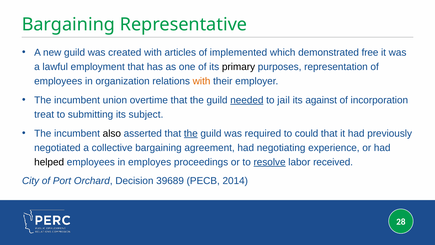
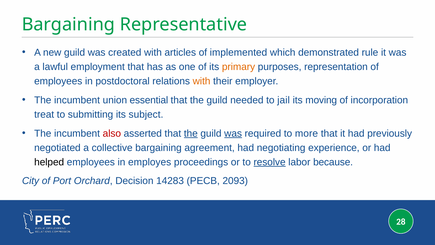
free: free -> rule (370, 52)
primary colour: black -> orange (239, 67)
organization: organization -> postdoctoral (123, 81)
overtime: overtime -> essential (149, 100)
needed underline: present -> none (247, 100)
against: against -> moving (321, 100)
also colour: black -> red (112, 133)
was underline: none -> present (233, 133)
could: could -> more (306, 133)
received: received -> because (333, 162)
39689: 39689 -> 14283 (170, 181)
2014: 2014 -> 2093 (235, 181)
